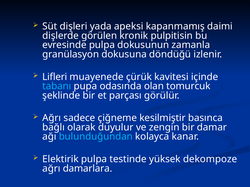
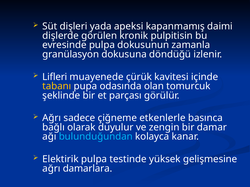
tabanı colour: light blue -> yellow (57, 86)
kesilmiştir: kesilmiştir -> etkenlerle (163, 118)
dekompoze: dekompoze -> gelişmesine (210, 160)
